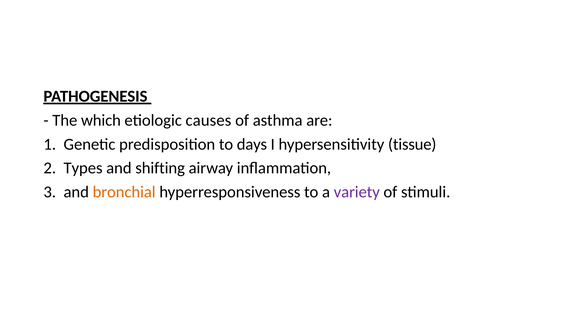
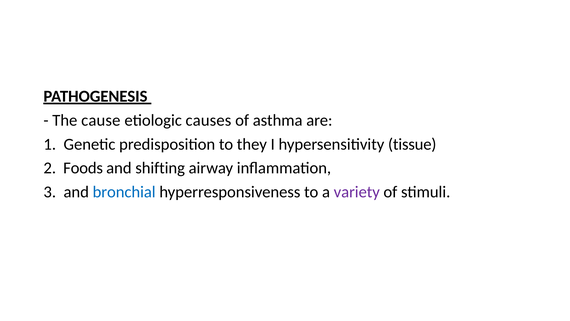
which: which -> cause (101, 120)
days: days -> they (252, 144)
Types: Types -> Foods (83, 168)
bronchial colour: orange -> blue (124, 192)
